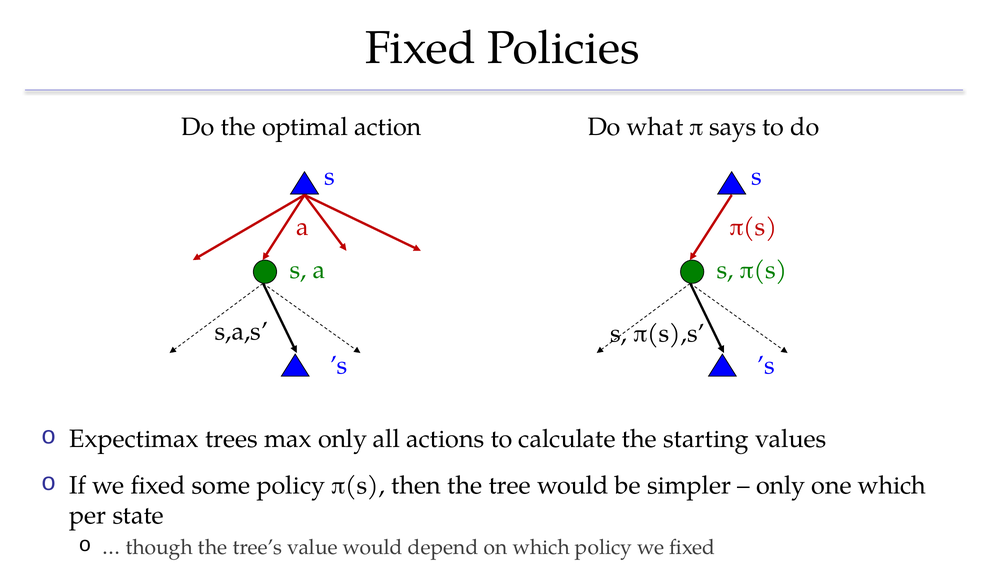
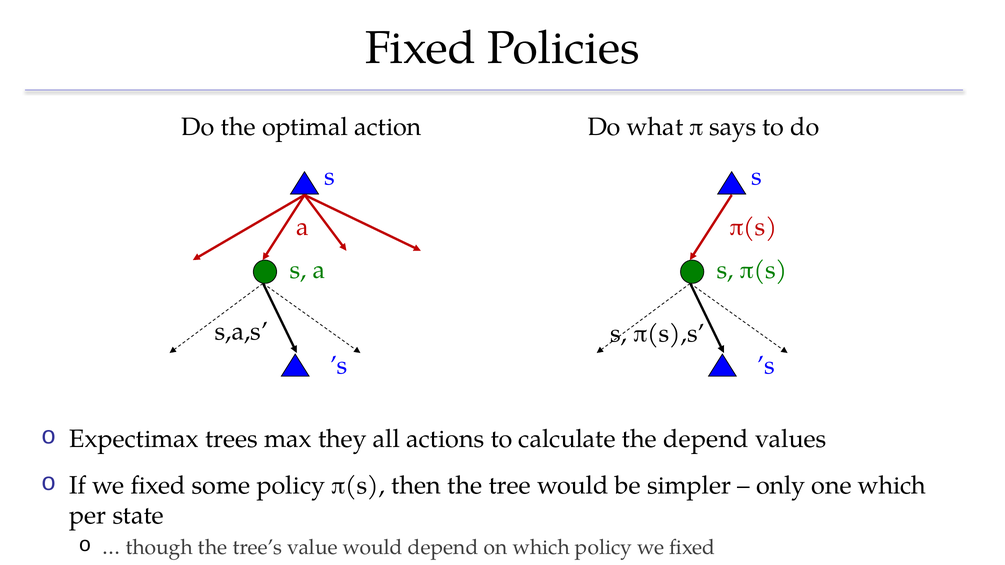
max only: only -> they (342, 439)
the starting: starting -> depend (706, 439)
